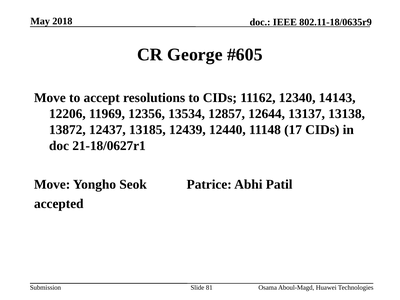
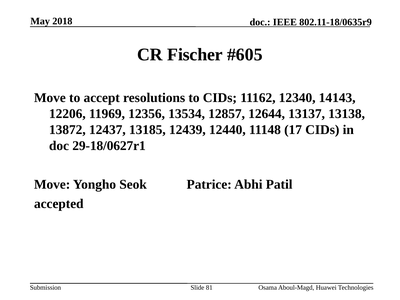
George: George -> Fischer (195, 55)
21-18/0627r1: 21-18/0627r1 -> 29-18/0627r1 (109, 146)
